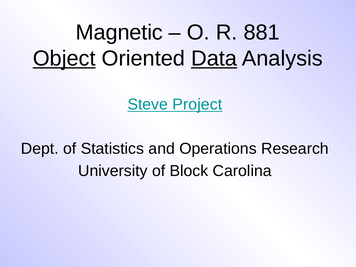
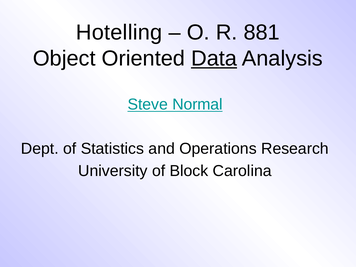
Magnetic: Magnetic -> Hotelling (119, 32)
Object underline: present -> none (64, 58)
Project: Project -> Normal (197, 104)
